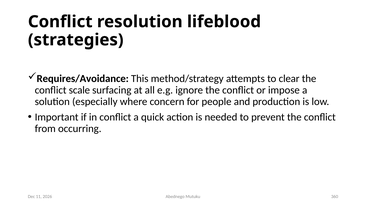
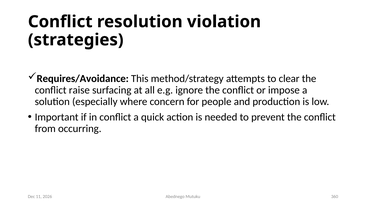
lifeblood: lifeblood -> violation (224, 22)
scale: scale -> raise (79, 90)
